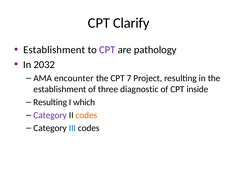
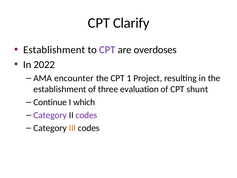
pathology: pathology -> overdoses (155, 50)
2032: 2032 -> 2022 (44, 64)
7: 7 -> 1 (129, 78)
diagnostic: diagnostic -> evaluation (139, 89)
inside: inside -> shunt (197, 89)
Resulting: Resulting -> Continue (50, 102)
codes colour: orange -> purple (86, 115)
III colour: blue -> orange (72, 128)
